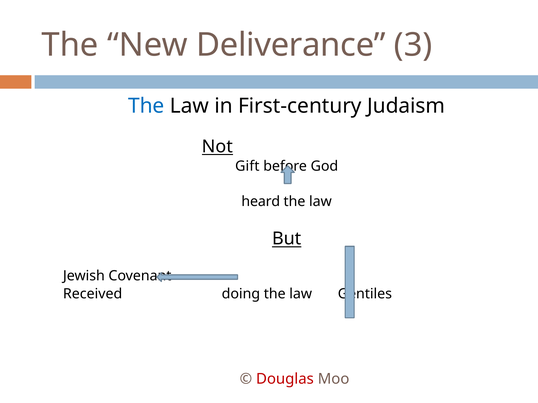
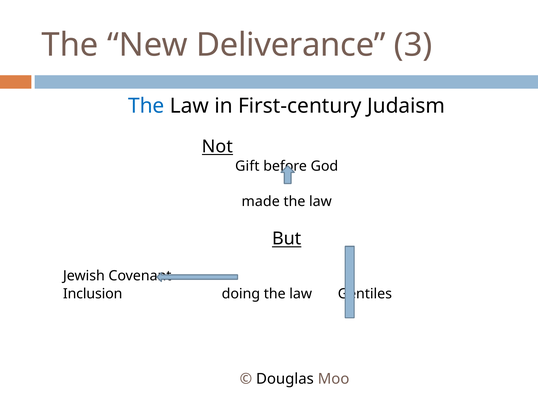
heard: heard -> made (261, 202)
Received: Received -> Inclusion (93, 294)
Douglas colour: red -> black (285, 379)
